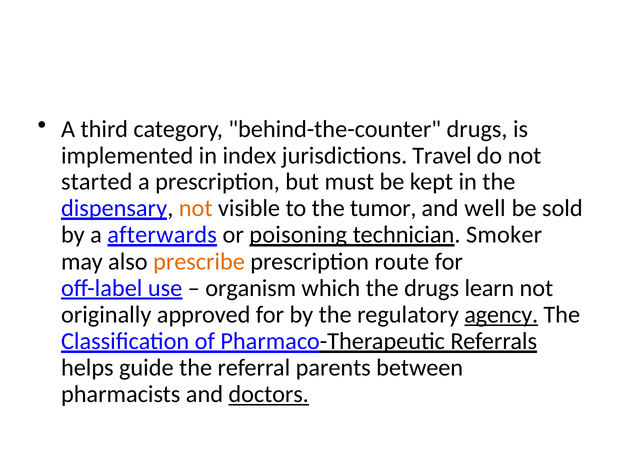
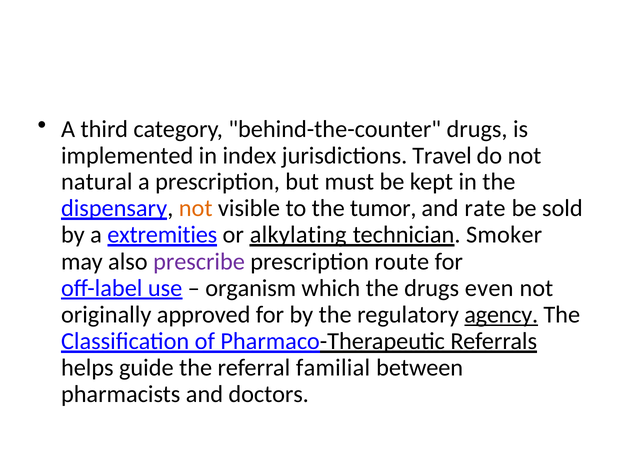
started: started -> natural (97, 182)
well: well -> rate (485, 208)
afterwards: afterwards -> extremities (162, 235)
poisoning: poisoning -> alkylating (298, 235)
prescribe colour: orange -> purple (199, 261)
learn: learn -> even (489, 288)
parents: parents -> familial (333, 368)
doctors underline: present -> none (269, 394)
